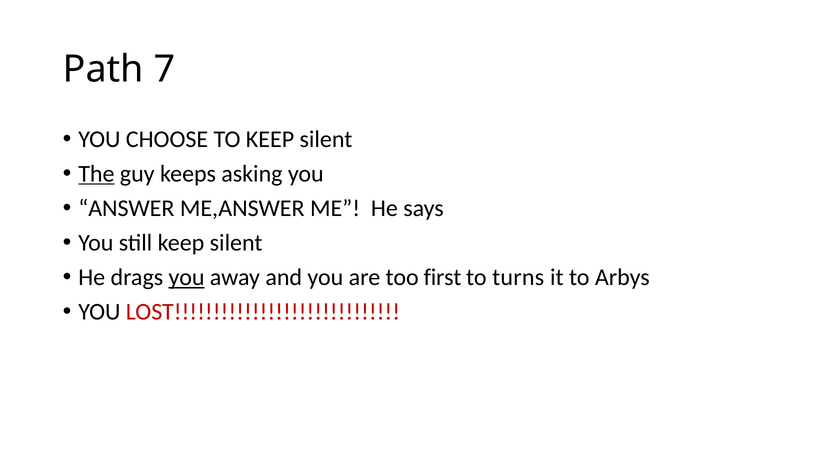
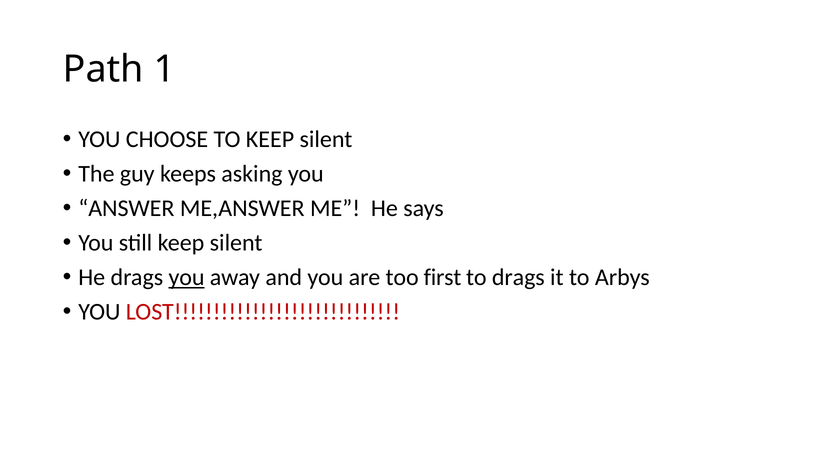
7: 7 -> 1 (164, 69)
The underline: present -> none (96, 174)
to turns: turns -> drags (518, 278)
